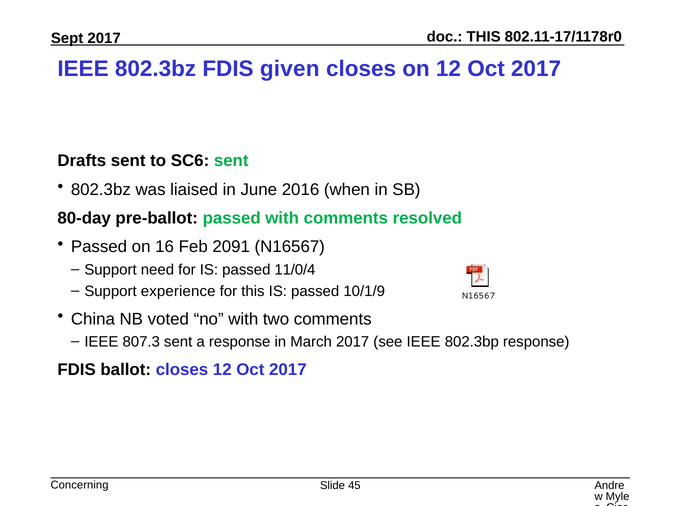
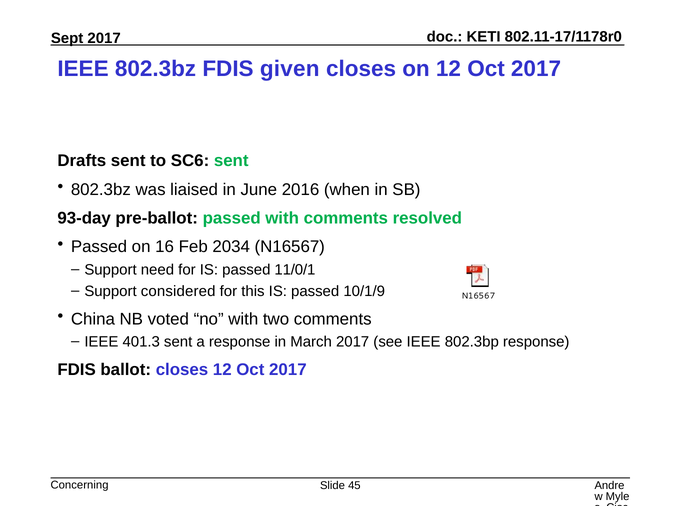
THIS: THIS -> KETI (484, 37)
80-day: 80-day -> 93-day (84, 218)
2091: 2091 -> 2034 (231, 247)
11/0/4: 11/0/4 -> 11/0/1 (295, 270)
experience: experience -> considered (178, 292)
807.3: 807.3 -> 401.3 (141, 342)
